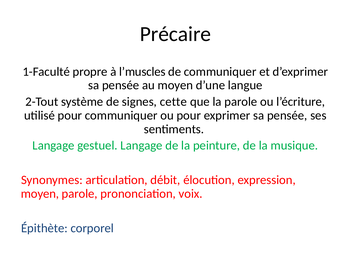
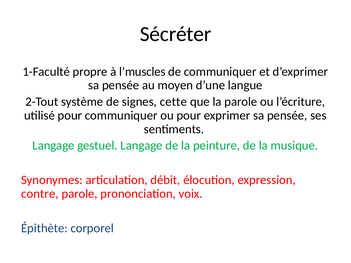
Précaire: Précaire -> Sécréter (176, 34)
moyen: moyen -> contre (40, 194)
